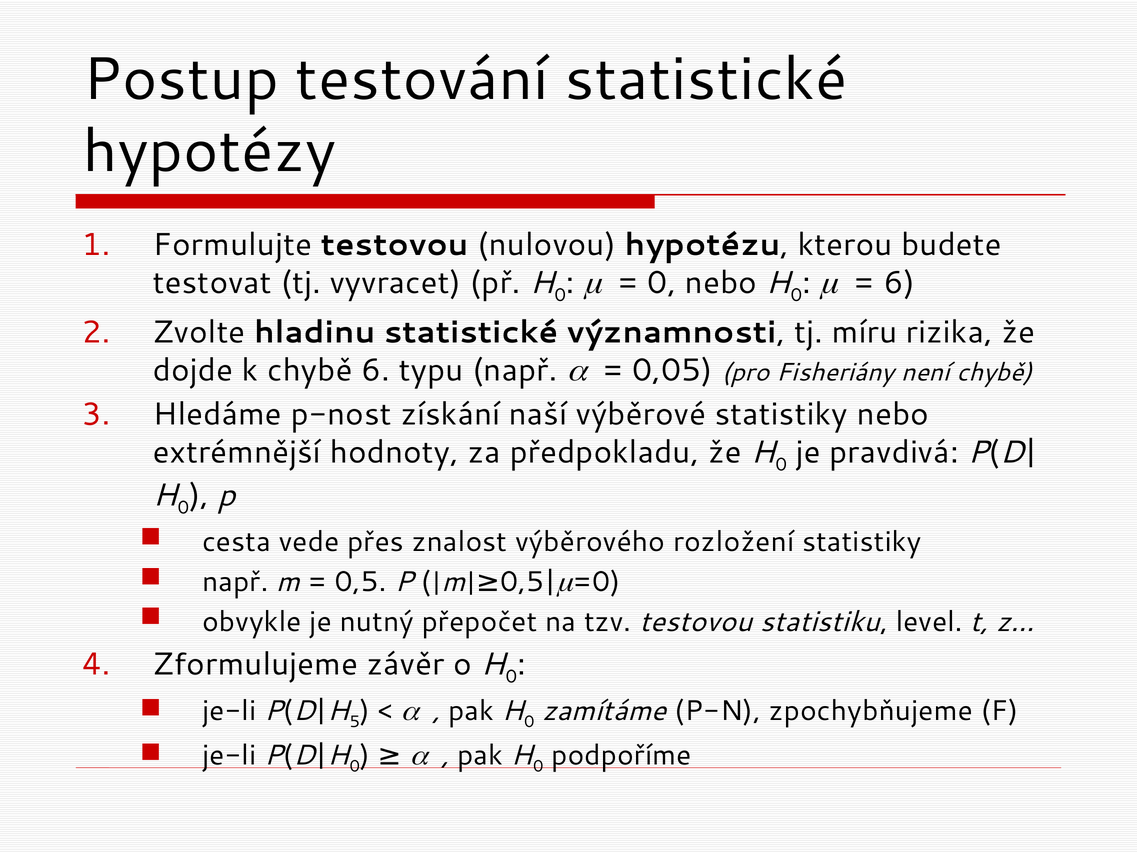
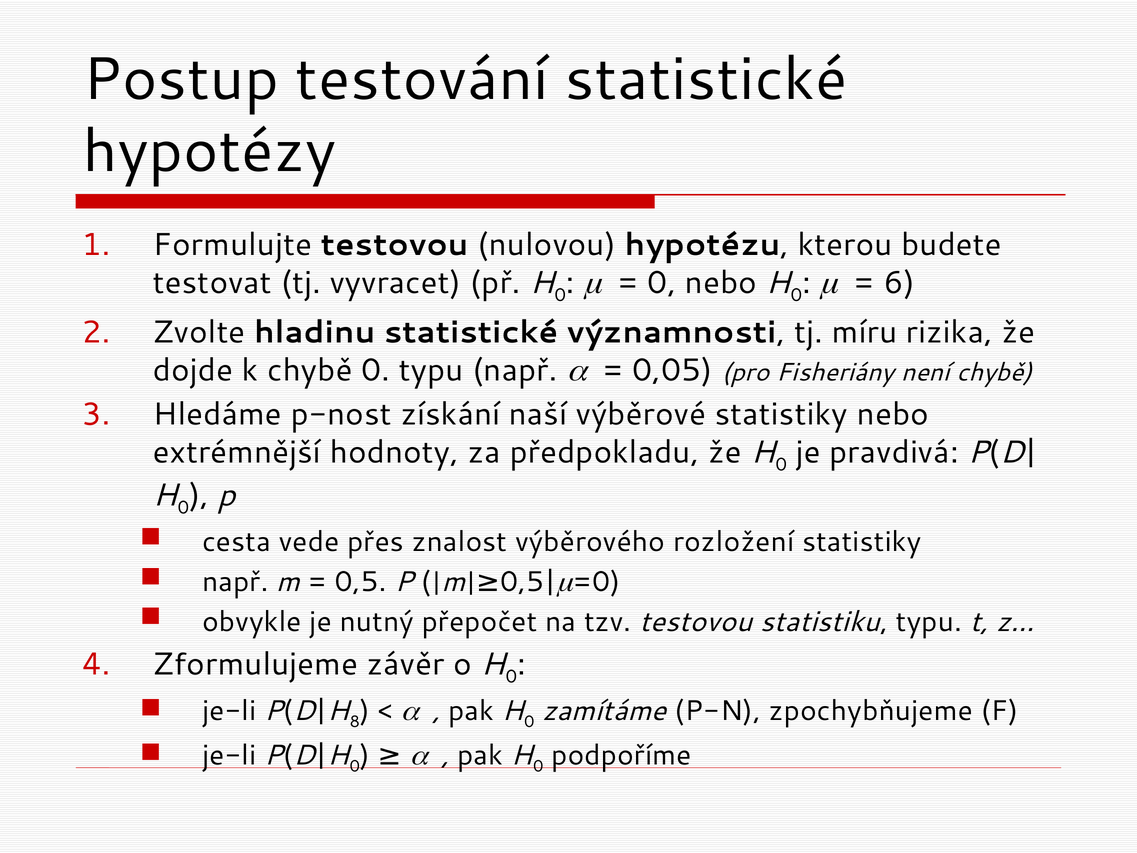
chybě 6: 6 -> 0 (376, 370)
statistiku level: level -> typu (929, 622)
5: 5 -> 8 (355, 722)
